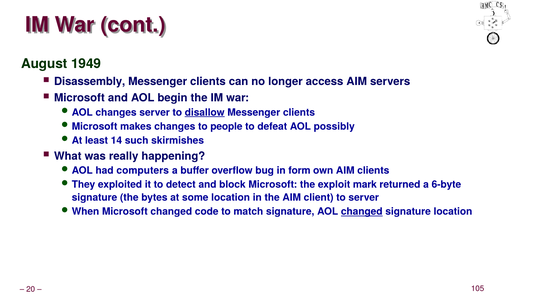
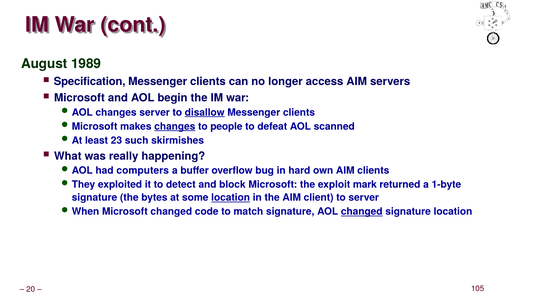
1949: 1949 -> 1989 (86, 64)
Disassembly: Disassembly -> Specification (90, 82)
changes underline: none -> present (175, 126)
possibly: possibly -> scanned (334, 126)
14: 14 -> 23 (116, 140)
form: form -> hard (299, 171)
6-byte: 6-byte -> 1-byte (446, 185)
location underline: none -> present (231, 198)
